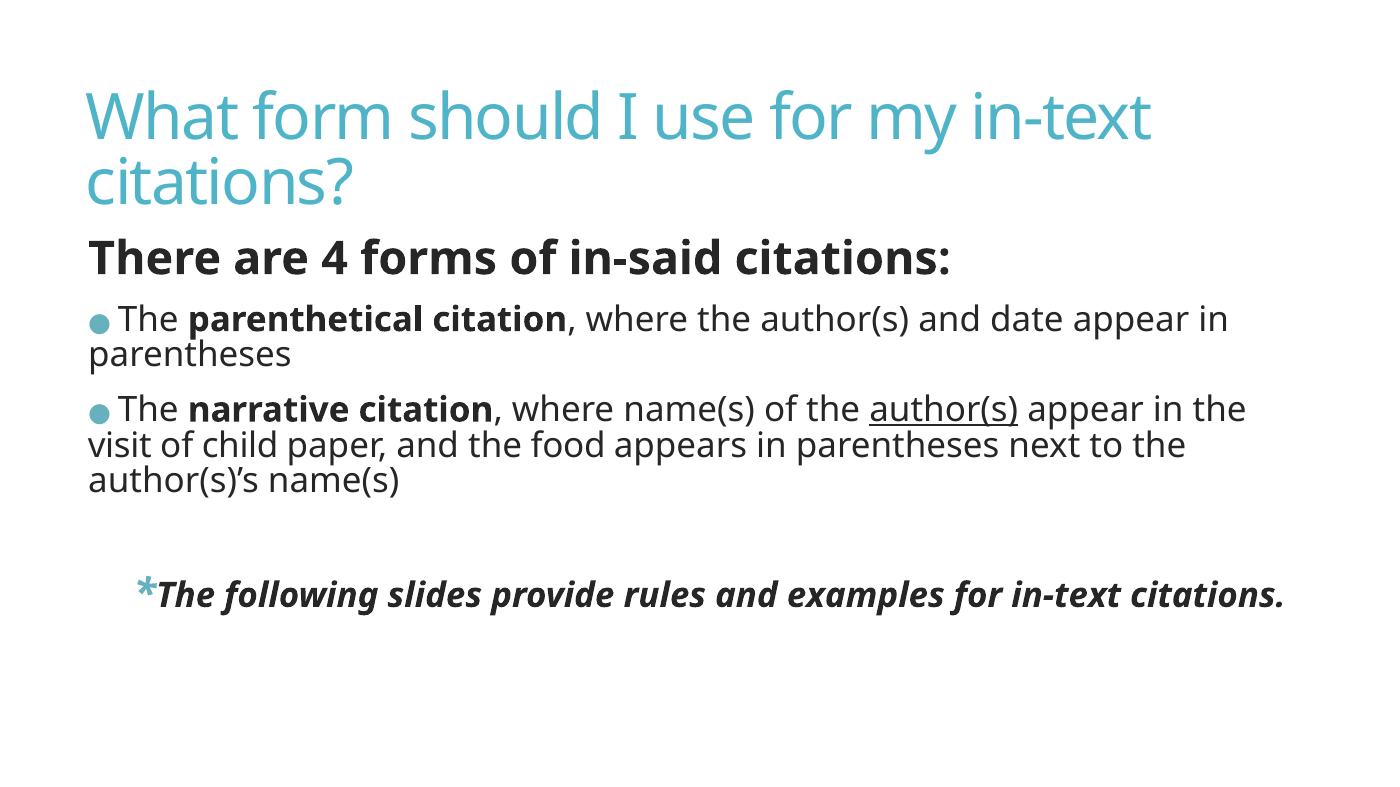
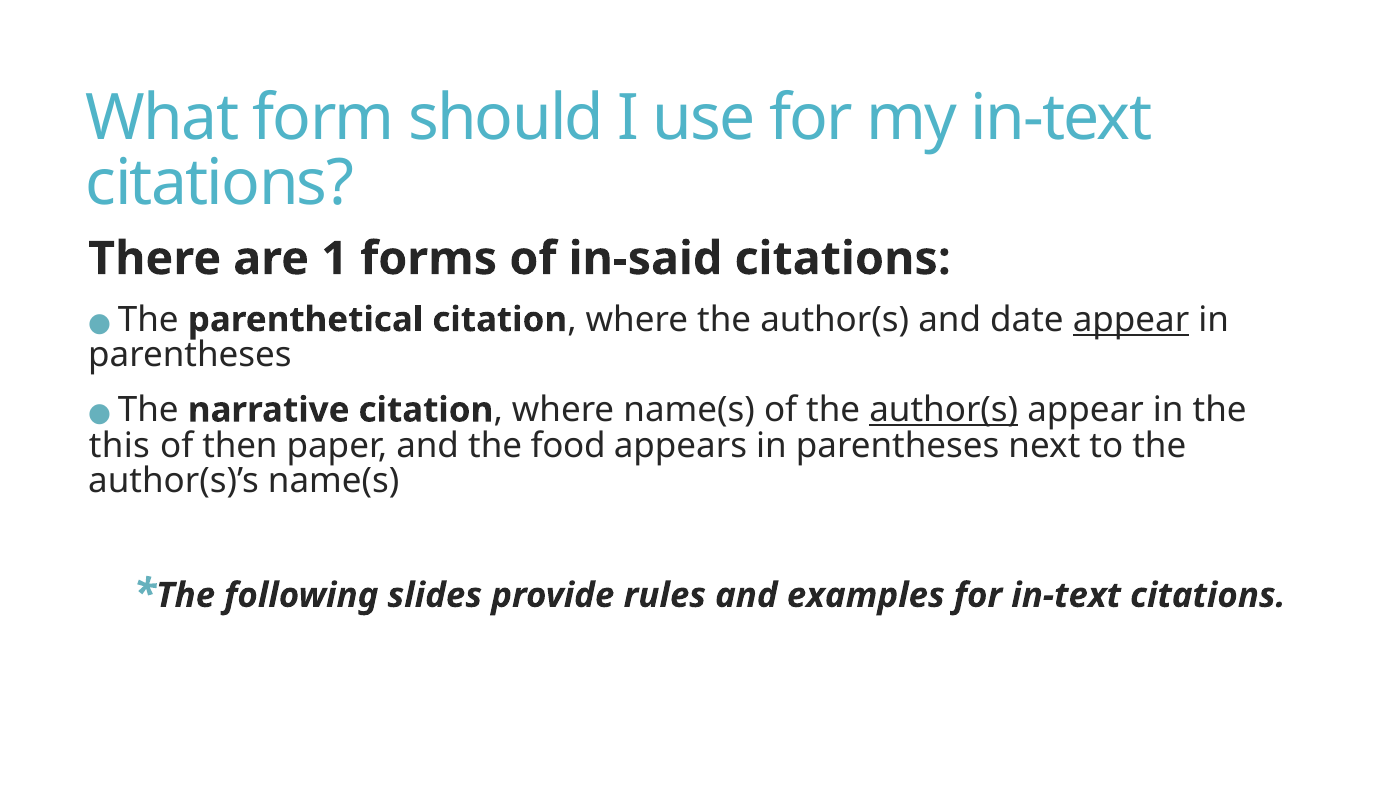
4: 4 -> 1 (335, 259)
appear underline: none -> present (1131, 320)
visit: visit -> this (119, 446)
child: child -> then (240, 446)
